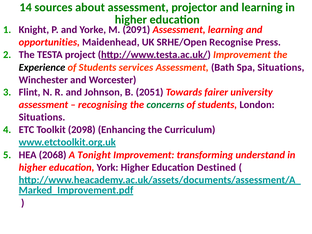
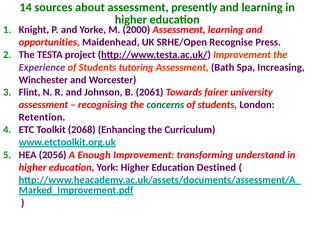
projector: projector -> presently (194, 7)
2091: 2091 -> 2000 (136, 30)
Experience colour: black -> purple (42, 67)
services: services -> tutoring (136, 67)
Spa Situations: Situations -> Increasing (281, 67)
2051: 2051 -> 2061 (150, 92)
Situations: Situations -> Retention (42, 117)
2098: 2098 -> 2068 (82, 130)
2068: 2068 -> 2056 (53, 155)
Tonight: Tonight -> Enough (94, 155)
